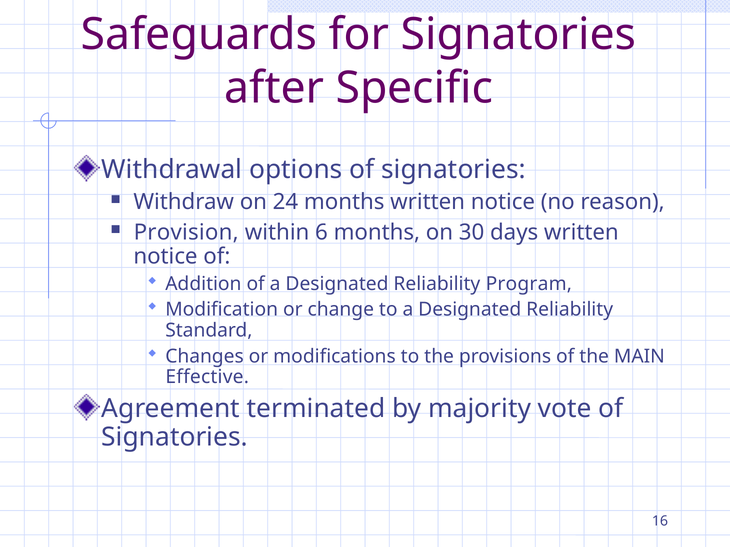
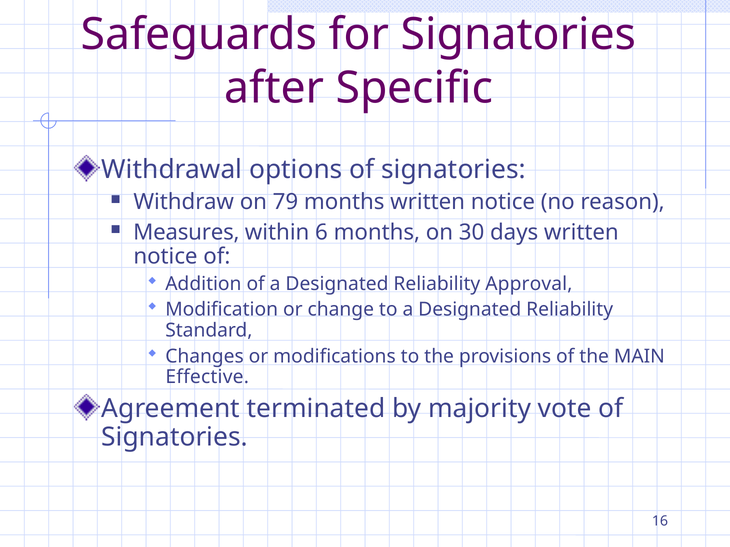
24: 24 -> 79 (285, 202)
Provision: Provision -> Measures (186, 232)
Program: Program -> Approval (529, 284)
